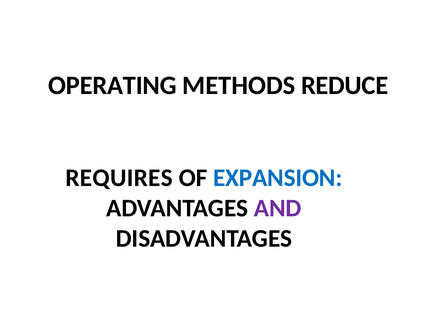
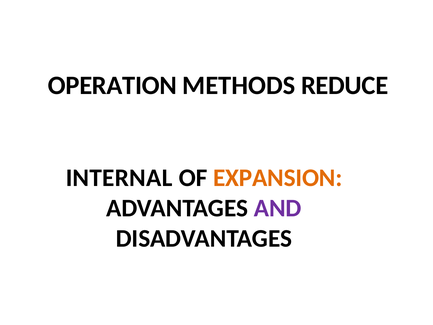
OPERATING: OPERATING -> OPERATION (112, 85)
REQUIRES: REQUIRES -> INTERNAL (119, 178)
EXPANSION colour: blue -> orange (278, 178)
